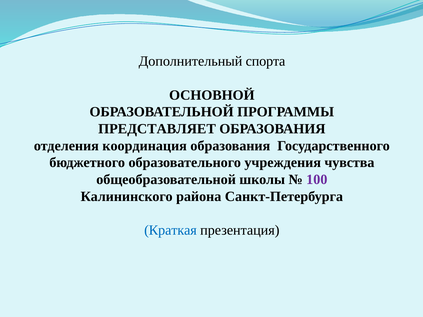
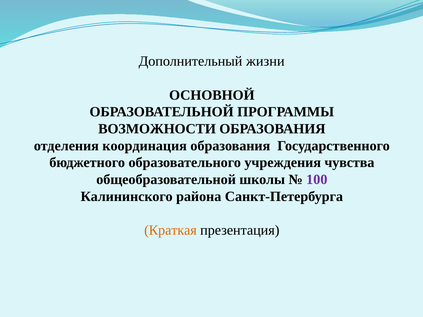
спорта: спорта -> жизни (265, 61)
ПРЕДСТАВЛЯЕТ: ПРЕДСТАВЛЯЕТ -> ВОЗМОЖНОСТИ (157, 129)
Краткая colour: blue -> orange (170, 230)
